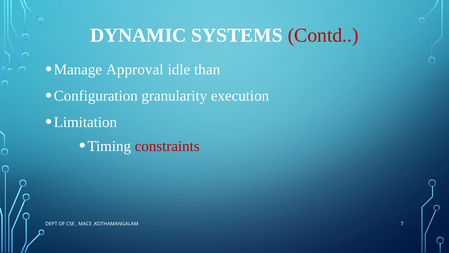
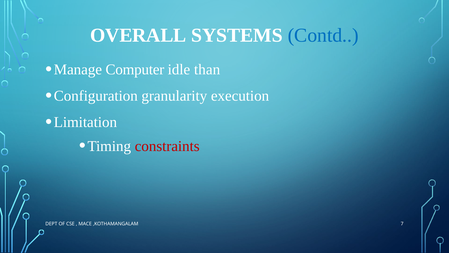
DYNAMIC: DYNAMIC -> OVERALL (138, 35)
Contd colour: red -> blue (323, 35)
Approval: Approval -> Computer (135, 70)
